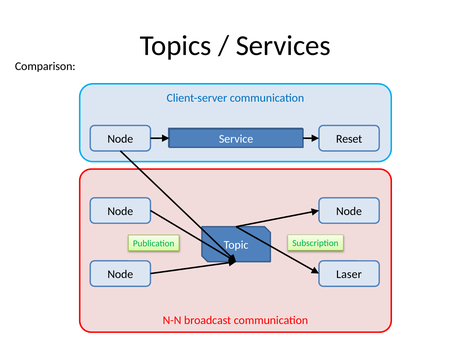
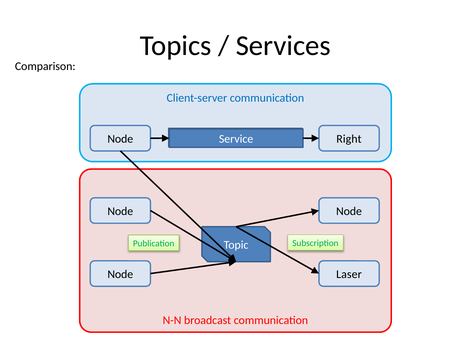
Reset: Reset -> Right (349, 139)
